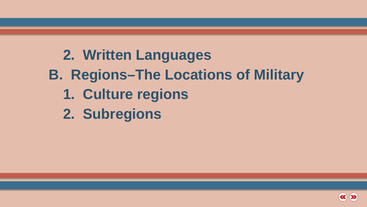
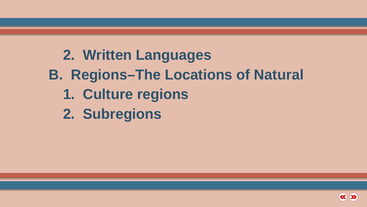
Military: Military -> Natural (279, 75)
